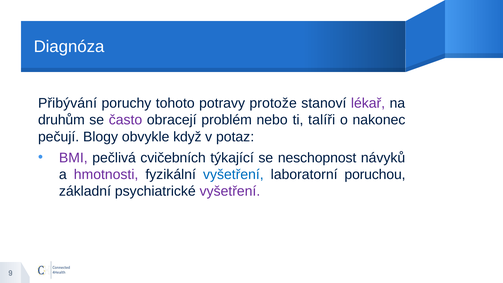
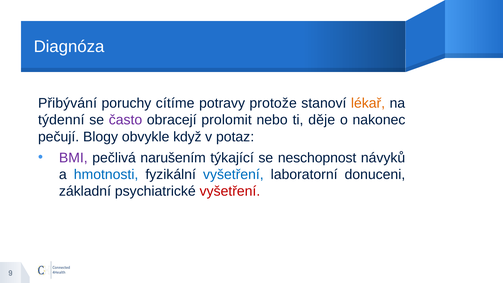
tohoto: tohoto -> cítíme (175, 103)
lékař colour: purple -> orange (368, 103)
druhům: druhům -> týdenní (61, 120)
problém: problém -> prolomit (227, 120)
talíři: talíři -> děje (322, 120)
cvičebních: cvičebních -> narušením (173, 158)
hmotnosti colour: purple -> blue (106, 174)
poruchou: poruchou -> donuceni (375, 174)
vyšetření colour: purple -> red (230, 191)
